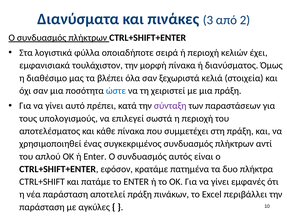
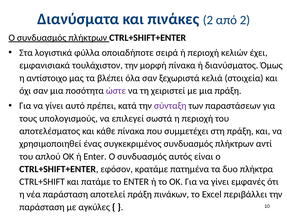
πινάκες 3: 3 -> 2 (208, 20)
διαθέσιμο: διαθέσιμο -> αντίστοιχο (47, 78)
ώστε colour: blue -> purple (116, 90)
